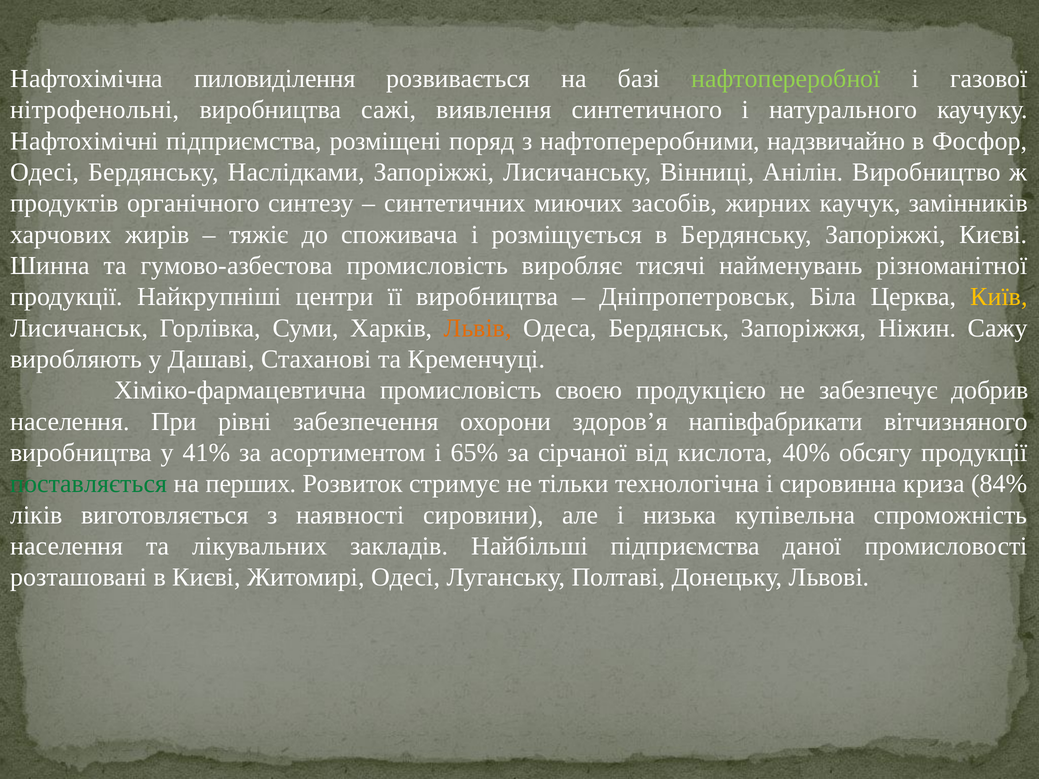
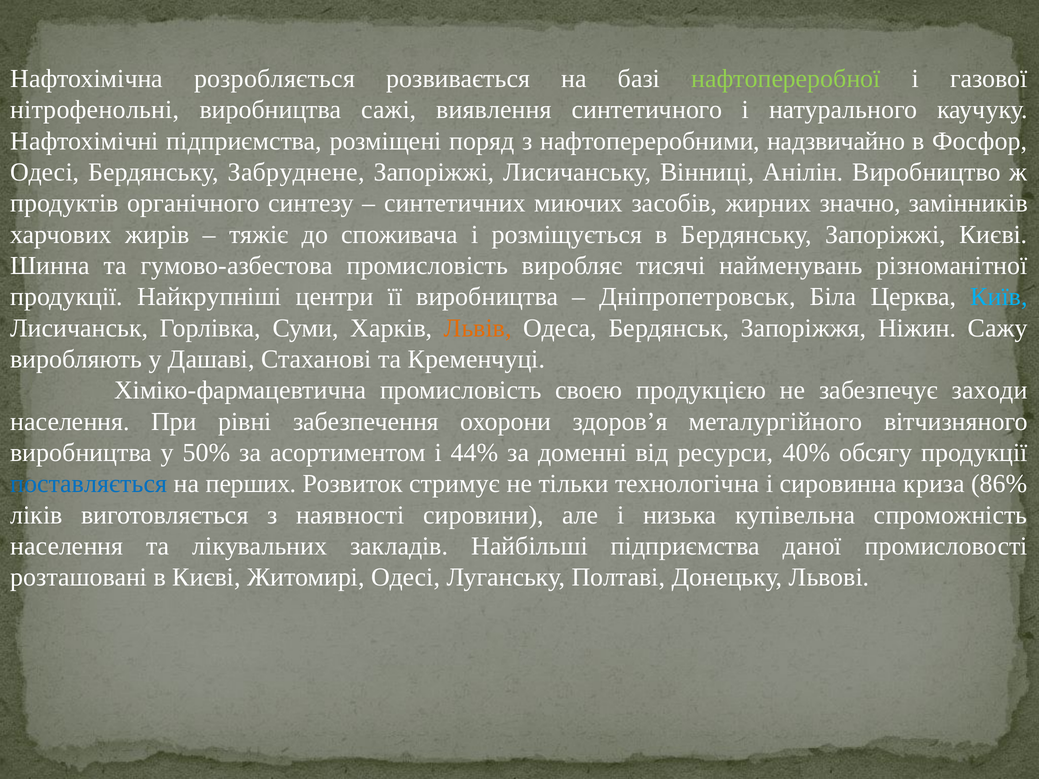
пиловиділення: пиловиділення -> розробляється (275, 79)
Наслідками: Наслідками -> Забруднене (296, 172)
каучук: каучук -> значно (860, 203)
Київ colour: yellow -> light blue (999, 297)
добрив: добрив -> заходи (990, 390)
напівфабрикати: напівфабрикати -> металургійного (776, 422)
41%: 41% -> 50% (207, 453)
65%: 65% -> 44% (475, 453)
сірчаної: сірчаної -> доменні (582, 453)
кислота: кислота -> ресурси (725, 453)
поставляється colour: green -> blue (89, 484)
84%: 84% -> 86% (999, 484)
